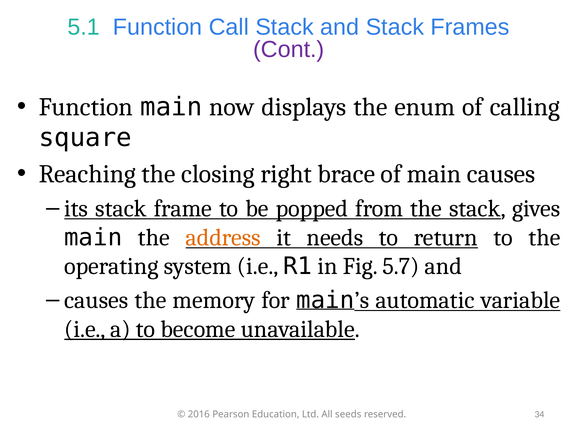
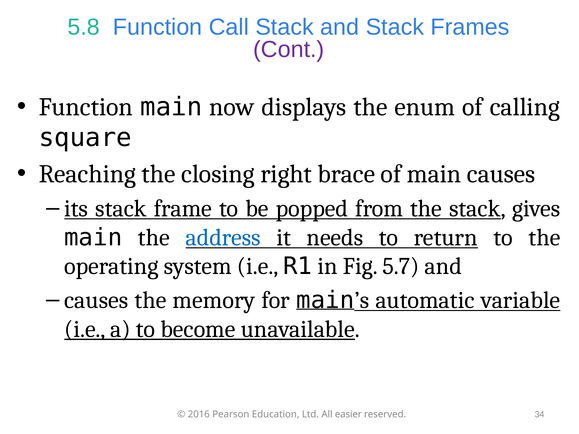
5.1: 5.1 -> 5.8 (84, 27)
address colour: orange -> blue (223, 238)
seeds: seeds -> easier (348, 415)
